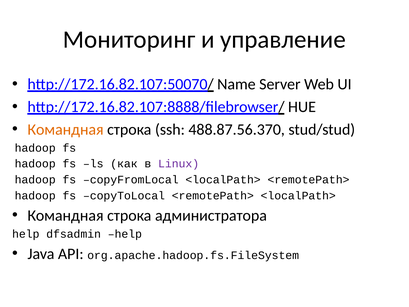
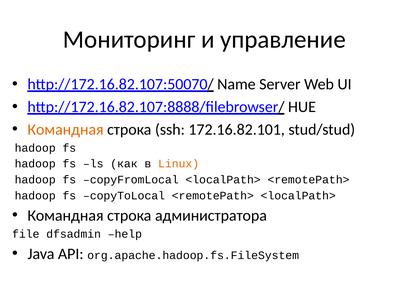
488.87.56.370: 488.87.56.370 -> 172.16.82.101 (237, 129)
Linux colour: purple -> orange (179, 164)
help: help -> file (26, 234)
